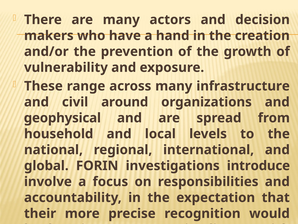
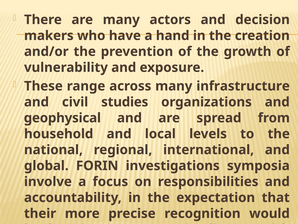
around: around -> studies (125, 102)
introduce: introduce -> symposia (258, 165)
